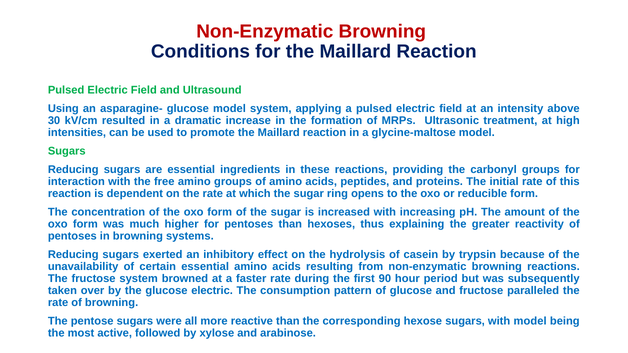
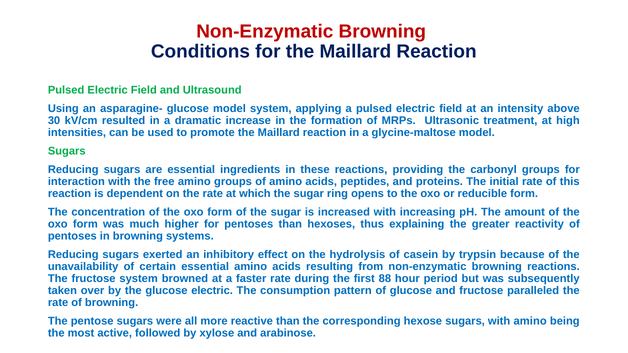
90: 90 -> 88 (385, 279)
with model: model -> amino (530, 322)
